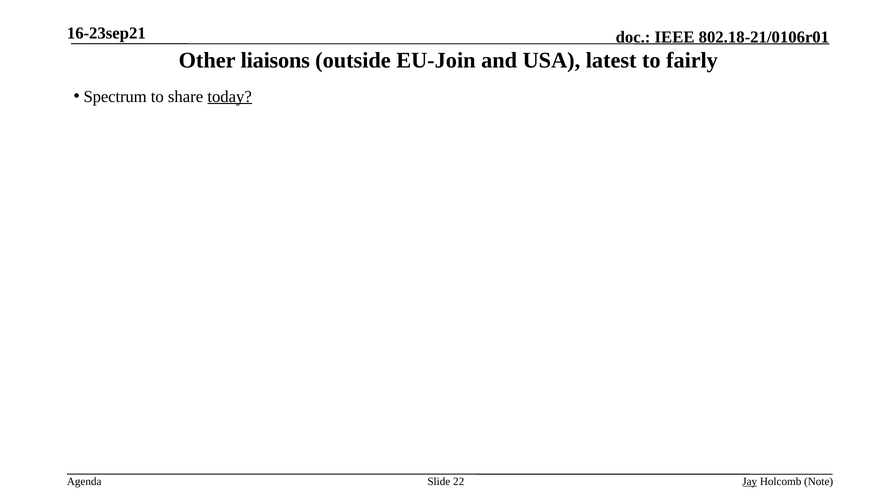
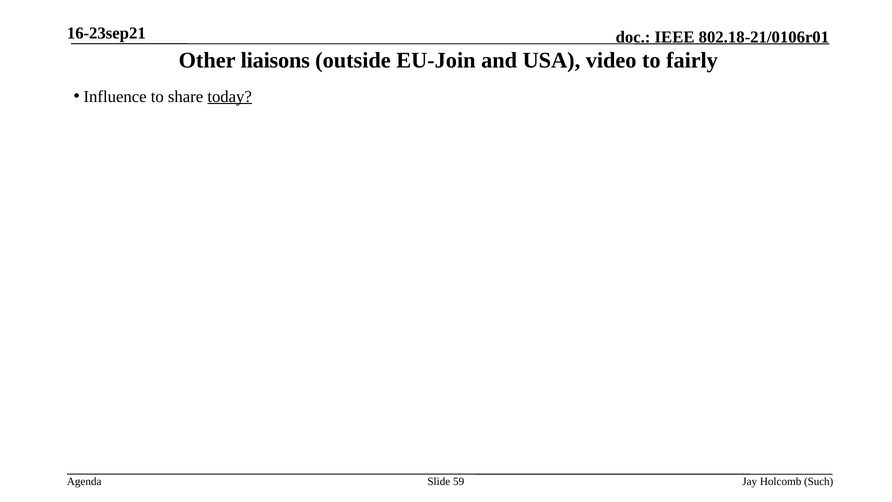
latest: latest -> video (611, 60)
Spectrum: Spectrum -> Influence (115, 96)
22: 22 -> 59 (459, 481)
Jay underline: present -> none (750, 481)
Note: Note -> Such (819, 481)
